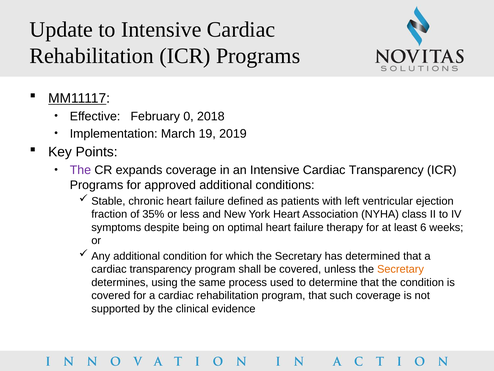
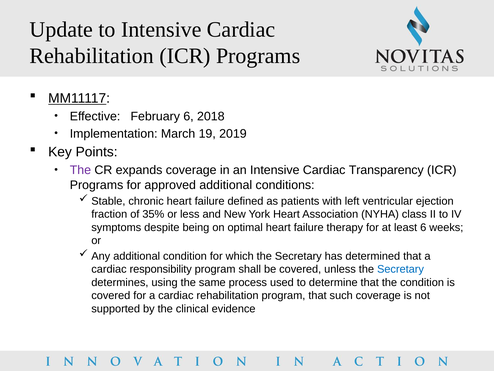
February 0: 0 -> 6 (189, 116)
transparency: transparency -> responsibility (161, 269)
Secretary colour: orange -> blue (401, 269)
